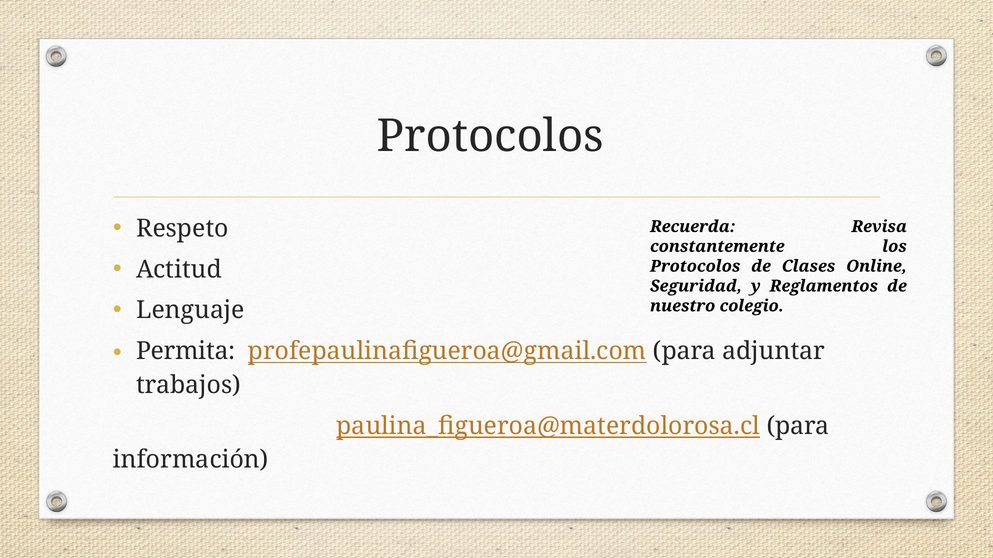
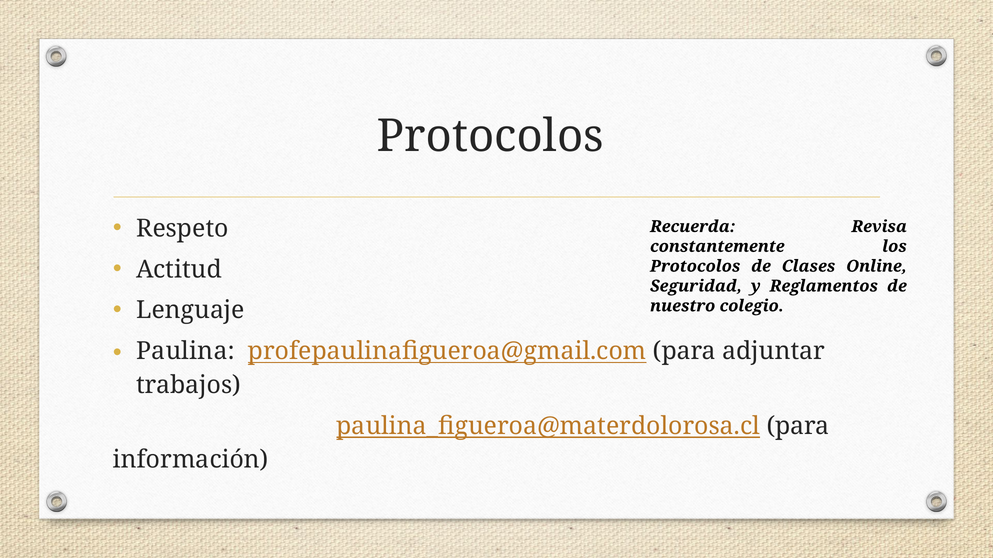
Permita: Permita -> Paulina (186, 352)
